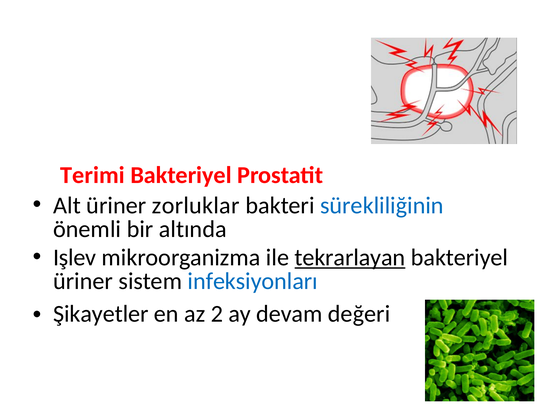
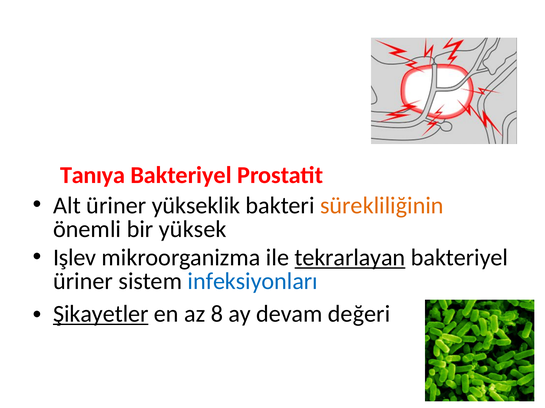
Terimi: Terimi -> Tanıya (93, 176)
zorluklar: zorluklar -> yükseklik (196, 206)
sürekliliğinin colour: blue -> orange (382, 206)
altında: altında -> yüksek (193, 230)
Şikayetler underline: none -> present (101, 314)
2: 2 -> 8 (217, 314)
